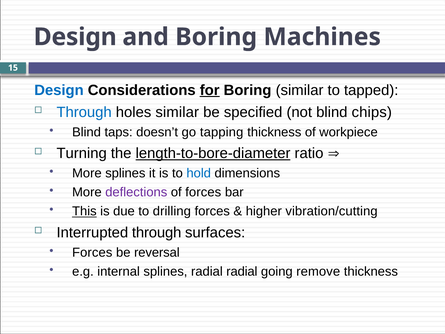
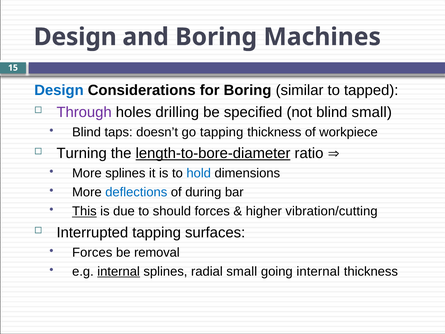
for underline: present -> none (210, 90)
Through colour: blue -> purple (84, 112)
holes similar: similar -> drilling (177, 112)
blind chips: chips -> small (372, 112)
deflections colour: purple -> blue (136, 192)
of forces: forces -> during (203, 192)
drilling: drilling -> should (172, 211)
Interrupted through: through -> tapping (157, 232)
reversal: reversal -> removal (157, 252)
internal underline: none -> present (119, 271)
radial radial: radial -> small (242, 271)
going remove: remove -> internal (318, 271)
